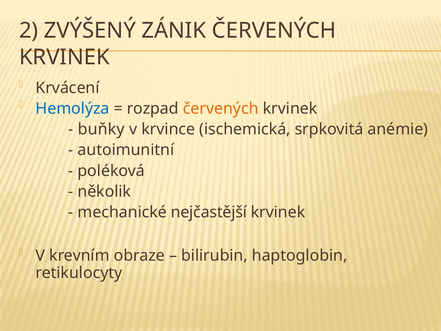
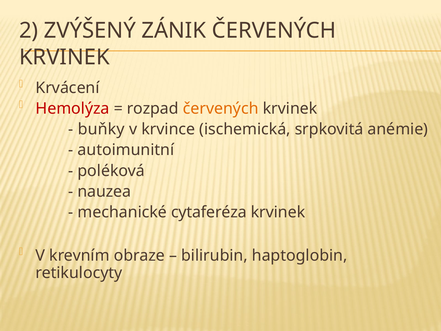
Hemolýza colour: blue -> red (73, 109)
několik: několik -> nauzea (104, 191)
nejčastější: nejčastější -> cytaferéza (209, 212)
